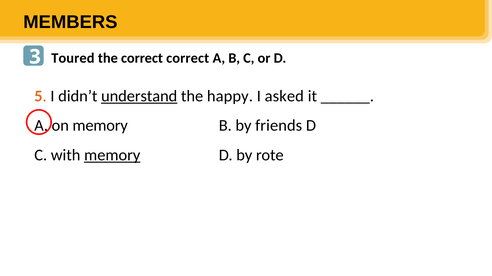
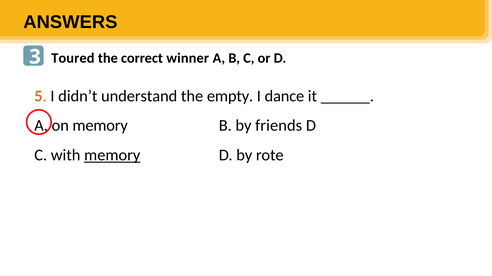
MEMBERS: MEMBERS -> ANSWERS (70, 22)
correct correct: correct -> winner (188, 58)
understand underline: present -> none (139, 96)
happy: happy -> empty (230, 96)
asked: asked -> dance (284, 96)
